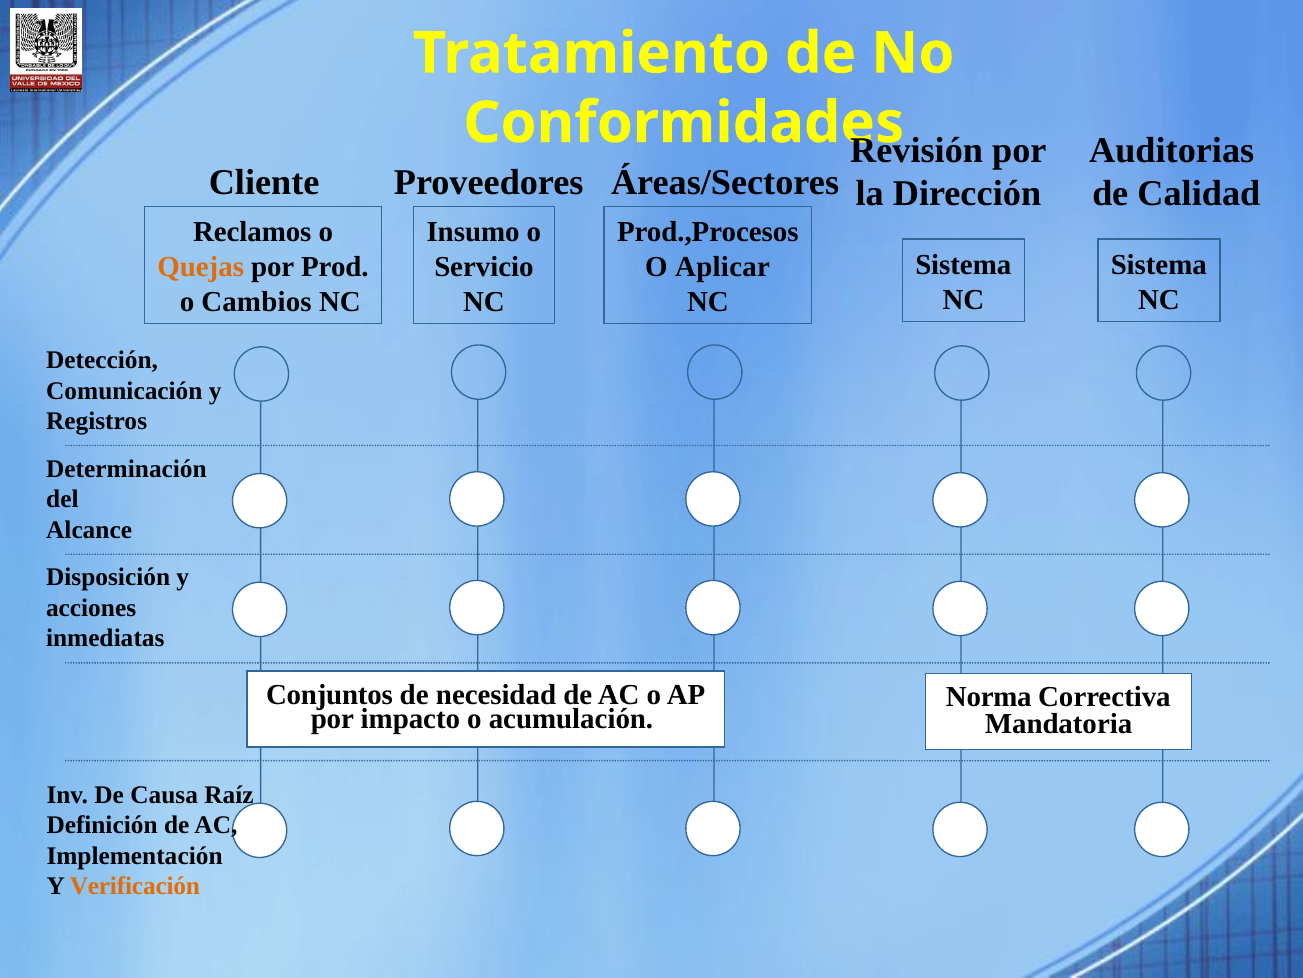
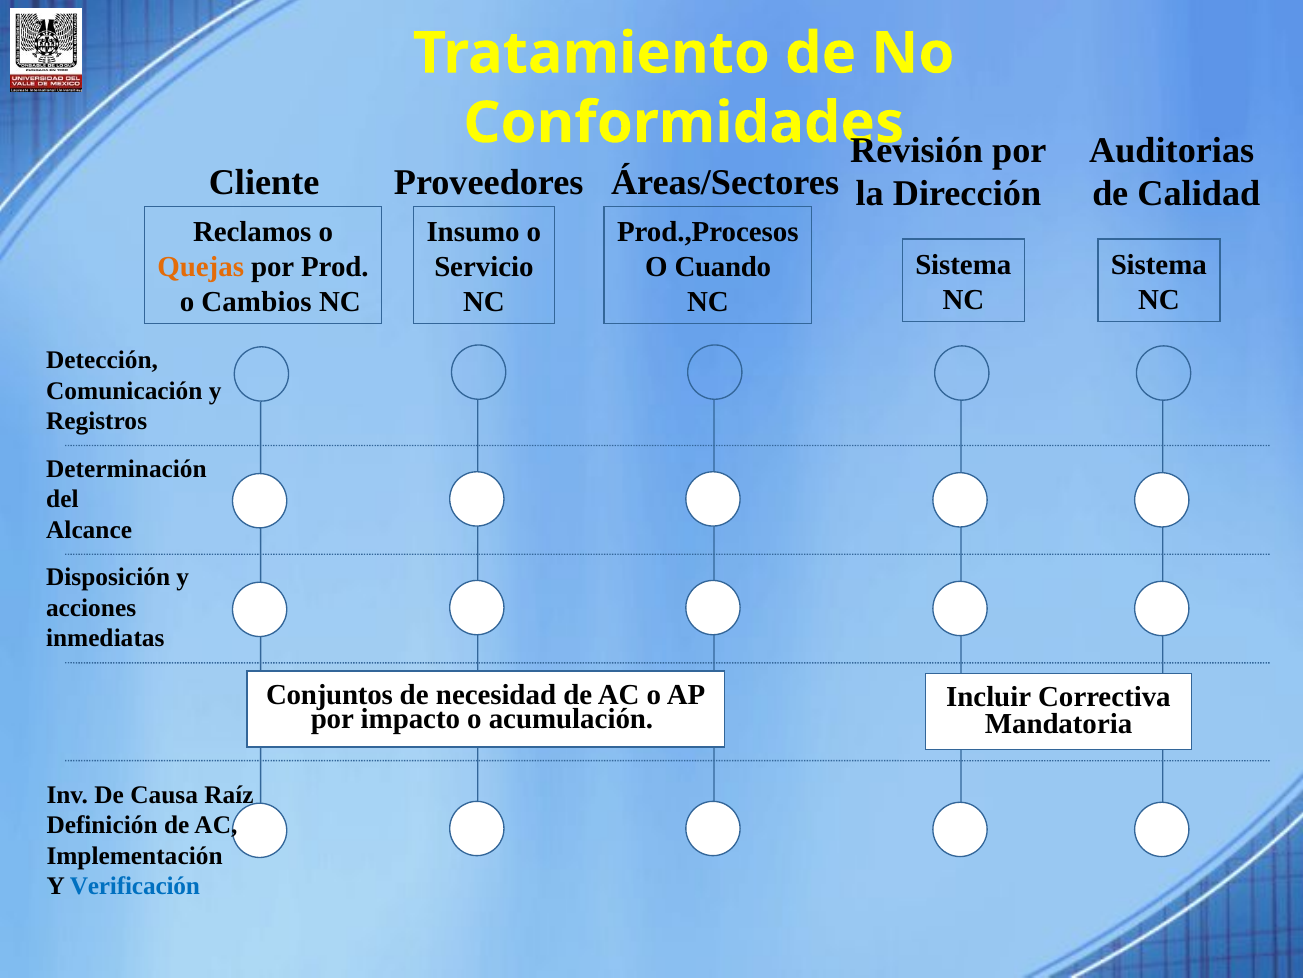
Aplicar: Aplicar -> Cuando (723, 267)
Norma: Norma -> Incluir (989, 696)
Verificación colour: orange -> blue (135, 886)
